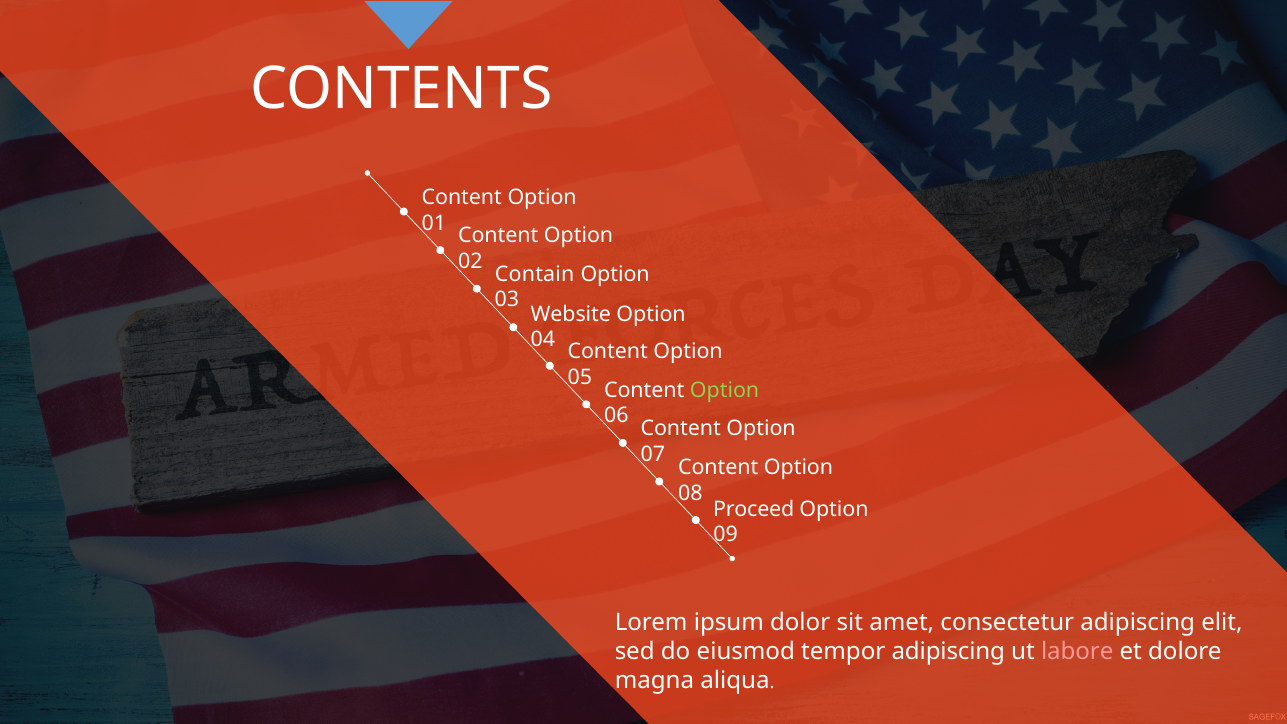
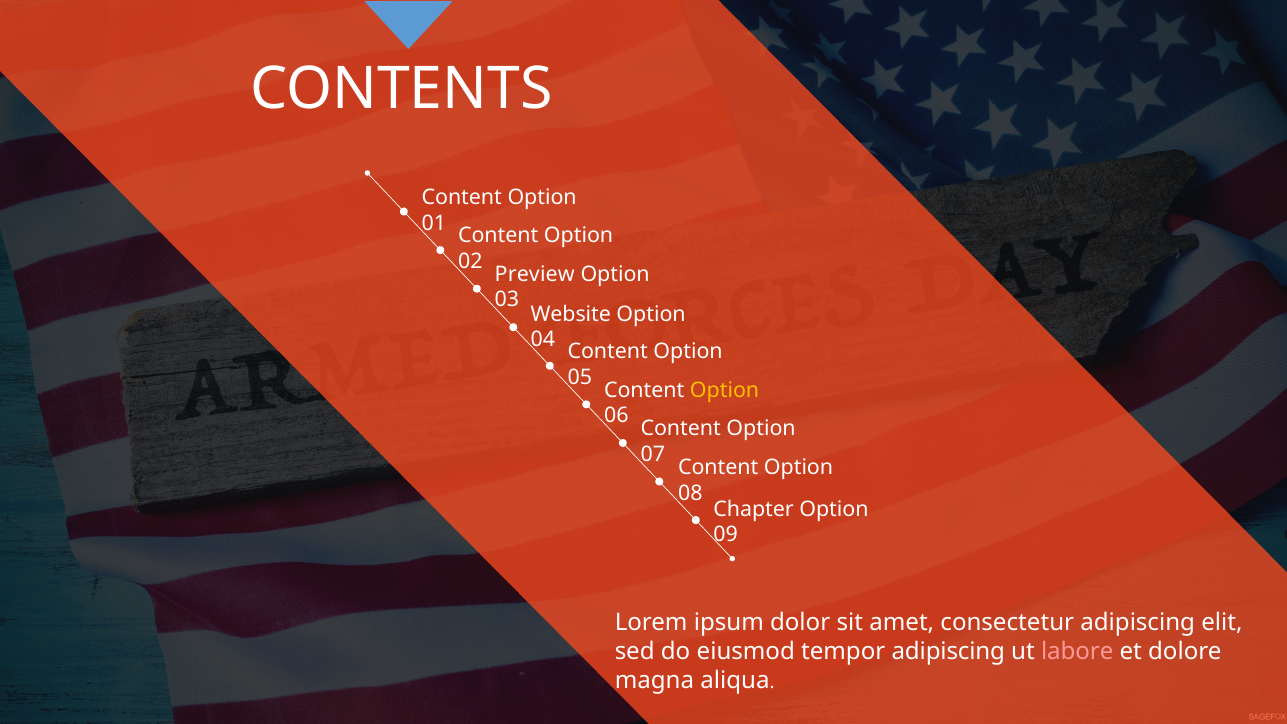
Contain: Contain -> Preview (535, 274)
Option colour: light green -> yellow (725, 390)
Proceed: Proceed -> Chapter (754, 509)
